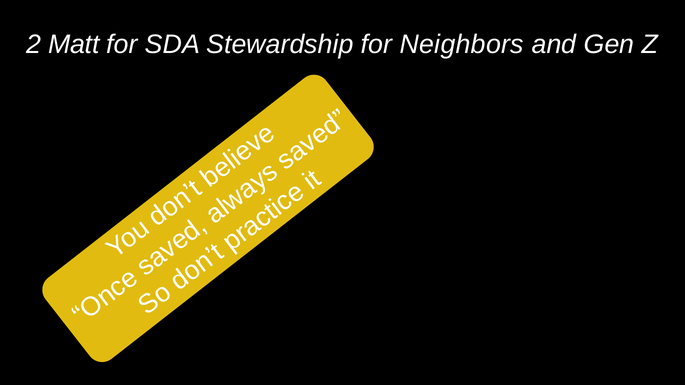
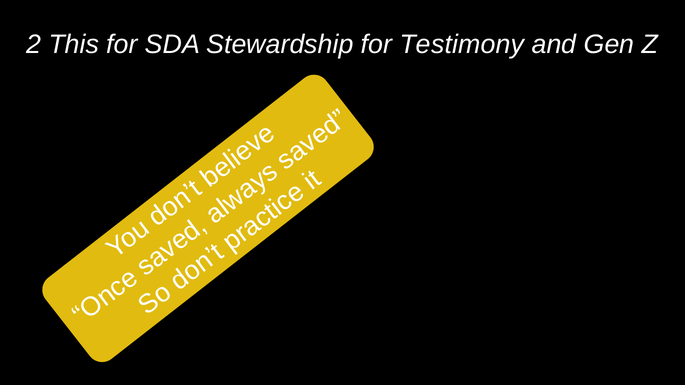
Matt: Matt -> This (74, 45)
Neighbors: Neighbors -> Testimony (462, 45)
